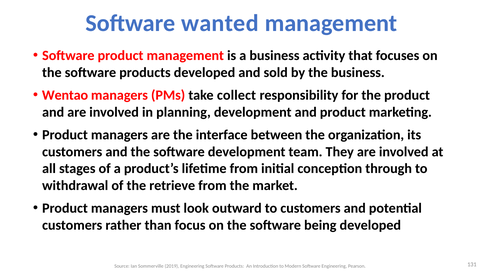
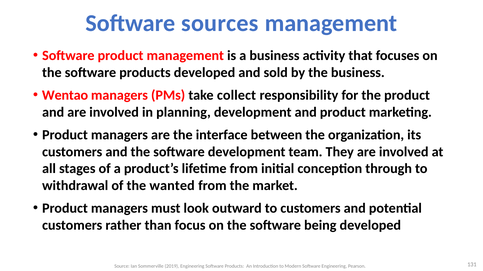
wanted: wanted -> sources (220, 23)
retrieve: retrieve -> wanted (172, 186)
